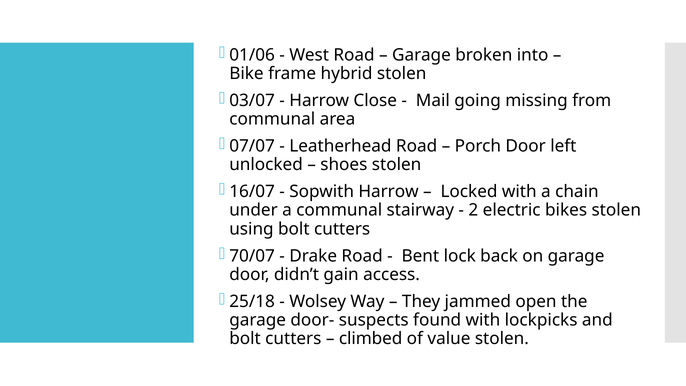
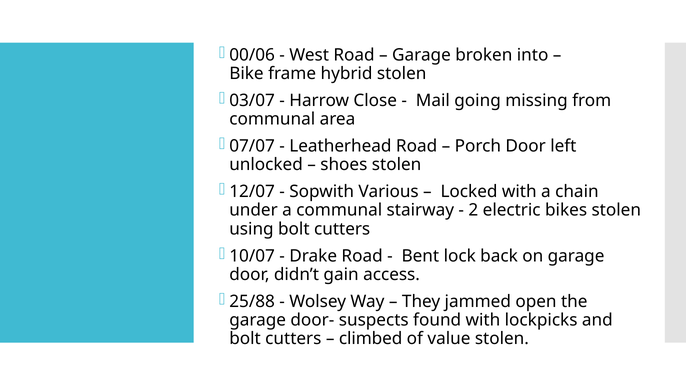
01/06: 01/06 -> 00/06 (252, 55)
16/07: 16/07 -> 12/07 (252, 192)
Sopwith Harrow: Harrow -> Various (389, 192)
70/07: 70/07 -> 10/07 (252, 256)
25/18: 25/18 -> 25/88 (252, 301)
